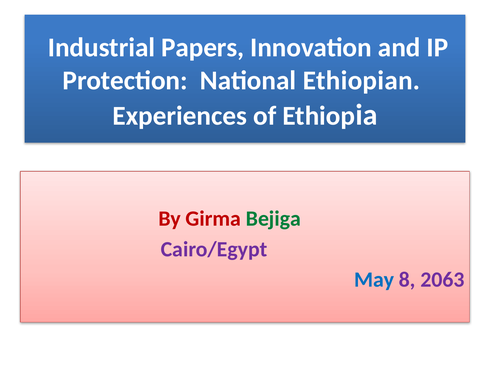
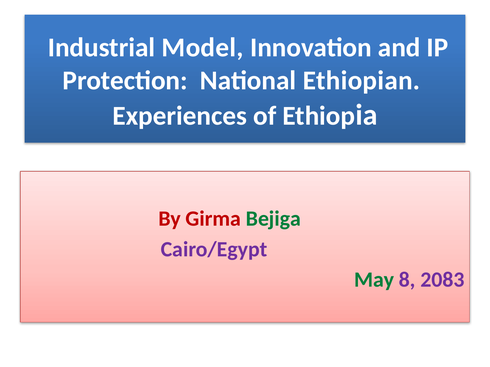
Papers: Papers -> Model (203, 48)
May colour: blue -> green (374, 280)
2063: 2063 -> 2083 (443, 280)
